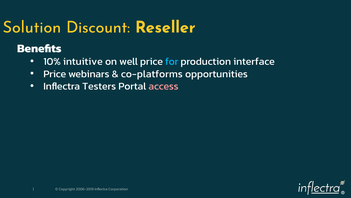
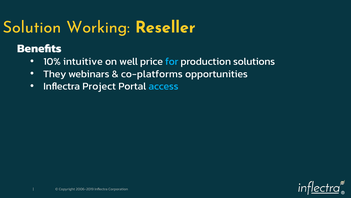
Discount: Discount -> Working (98, 27)
interface: interface -> solutions (254, 61)
Price: Price -> They (55, 74)
Testers: Testers -> Project (99, 86)
access colour: pink -> light blue (163, 86)
